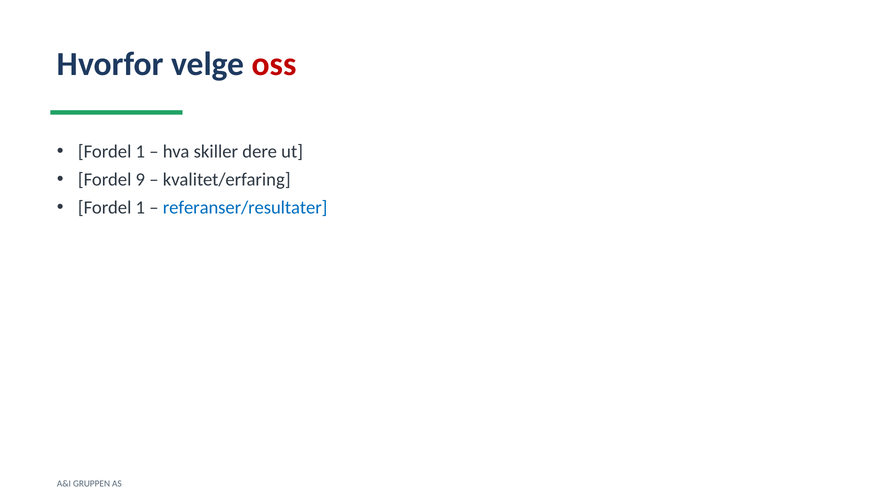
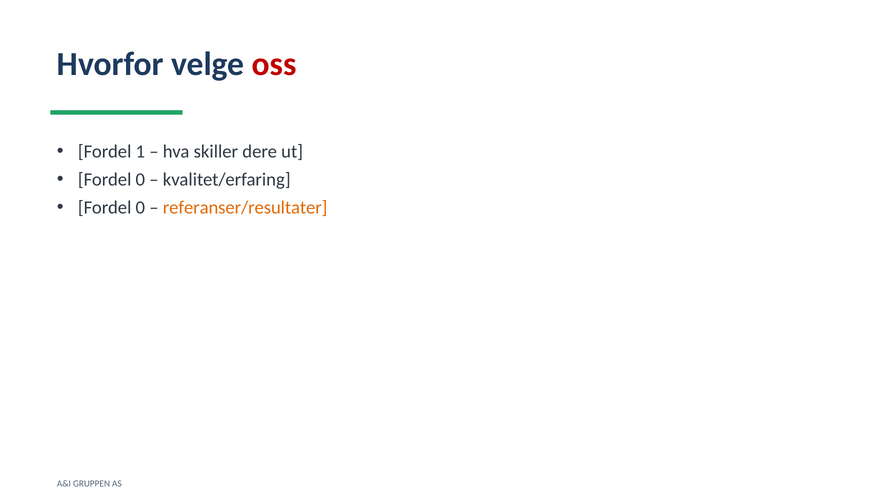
9: 9 -> 0 (140, 180)
1: 1 -> 0 (140, 208)
referanser/resultater colour: blue -> orange (245, 208)
